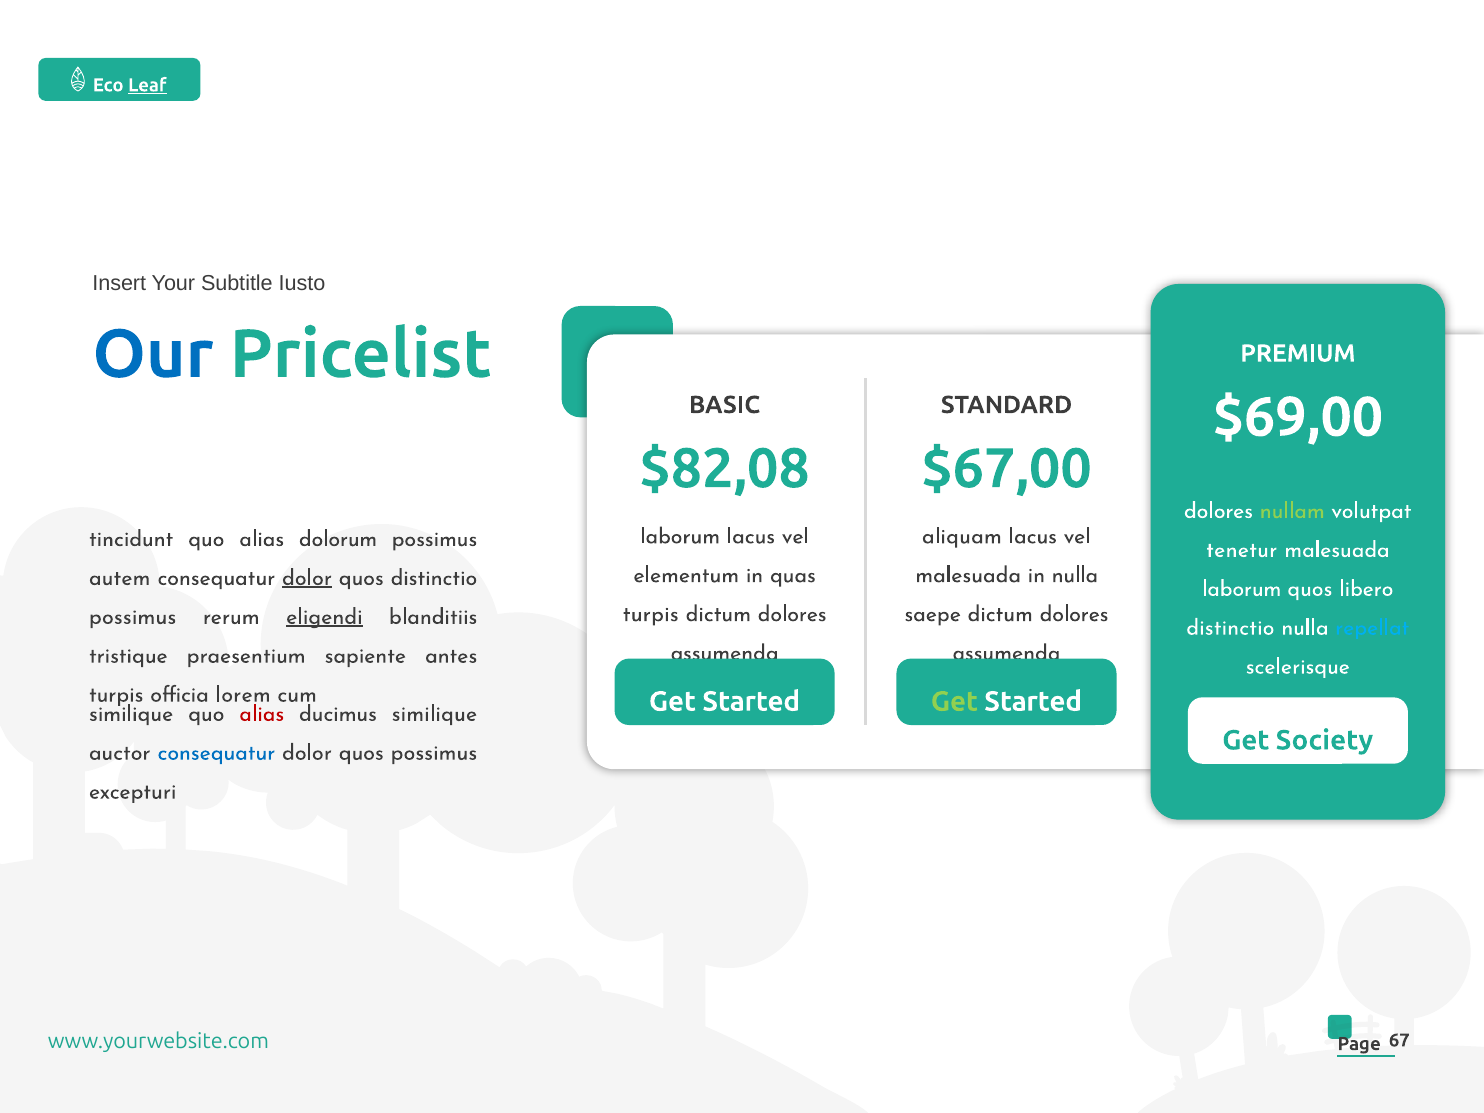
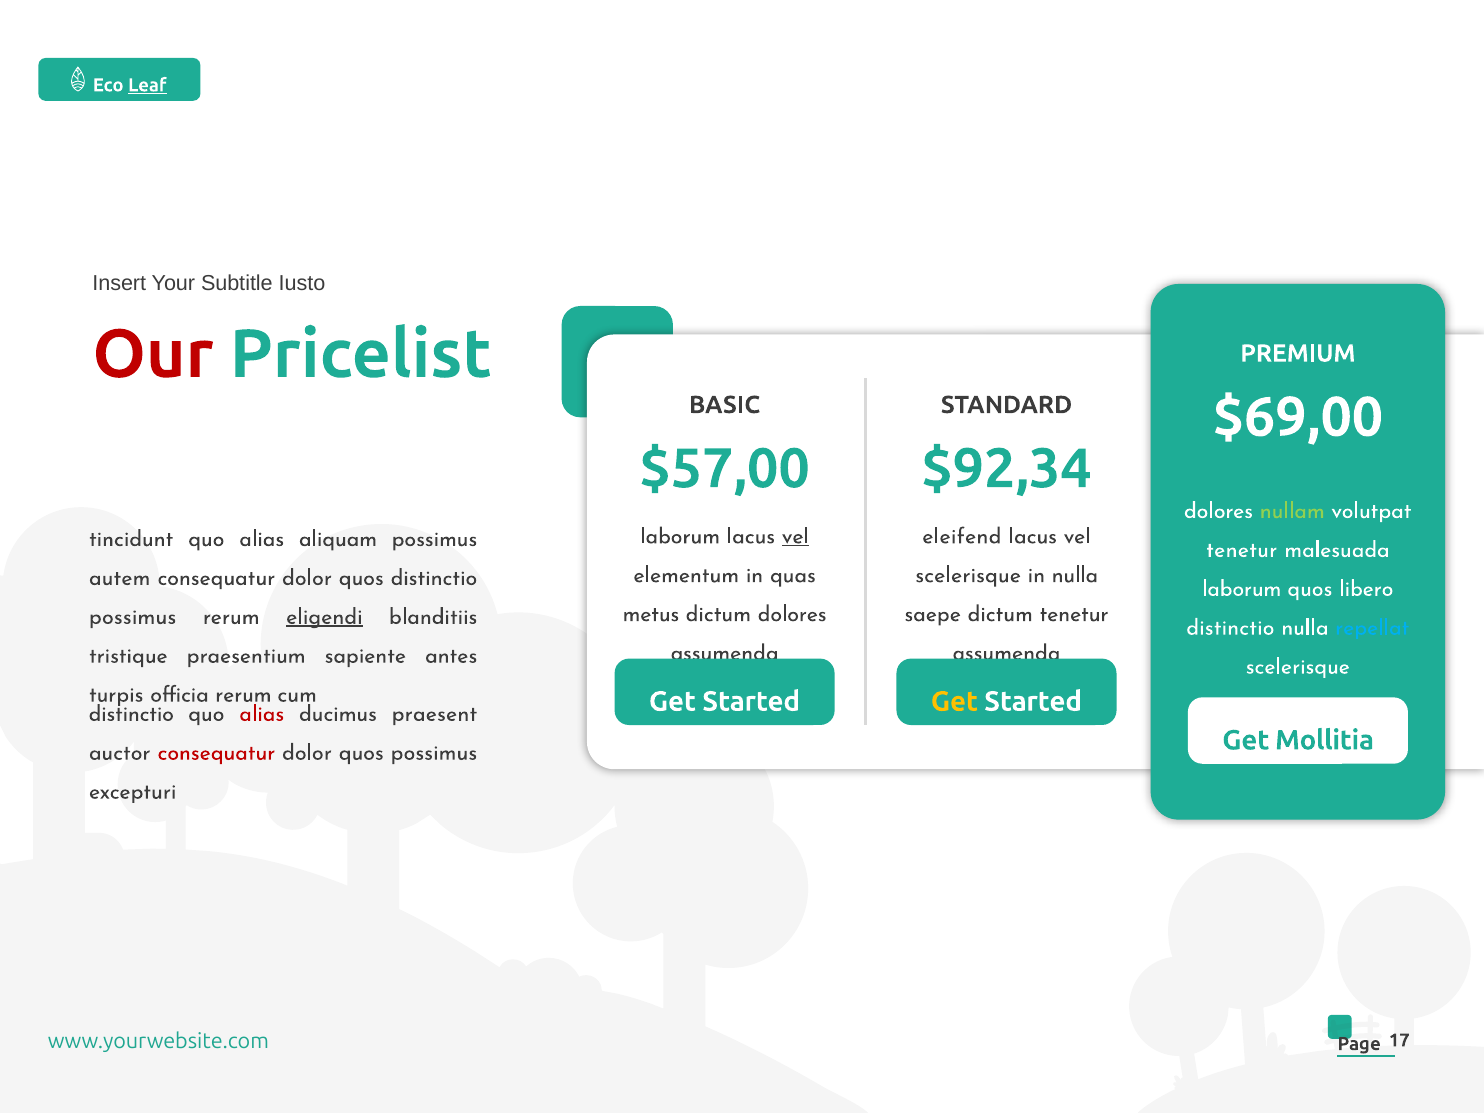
Our colour: blue -> red (153, 354)
$82,08: $82,08 -> $57,00 (725, 469)
$67,00: $67,00 -> $92,34 (1007, 469)
vel underline: none -> present (795, 536)
aliquam: aliquam -> eleifend (962, 536)
dolorum: dolorum -> aliquam (338, 539)
malesuada: malesuada -> scelerisque (968, 575)
dolor underline: present -> none (307, 578)
turpis: turpis -> metus (651, 614)
saepe dictum dolores: dolores -> tenetur (1074, 614)
officia lorem: lorem -> rerum (243, 694)
Get colour: light green -> yellow (954, 702)
similique: similique -> distinctio (131, 714)
ducimus similique: similique -> praesent (434, 714)
Society: Society -> Mollitia (1325, 740)
consequatur colour: blue -> red (216, 753)
67: 67 -> 17 (1399, 1040)
